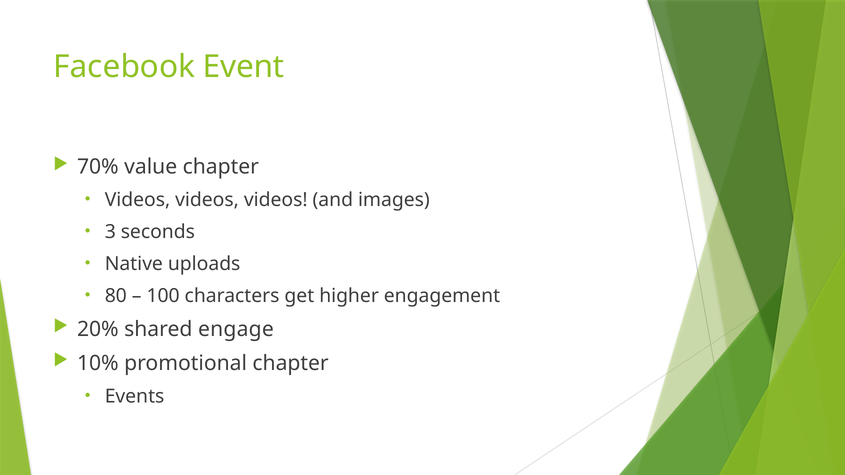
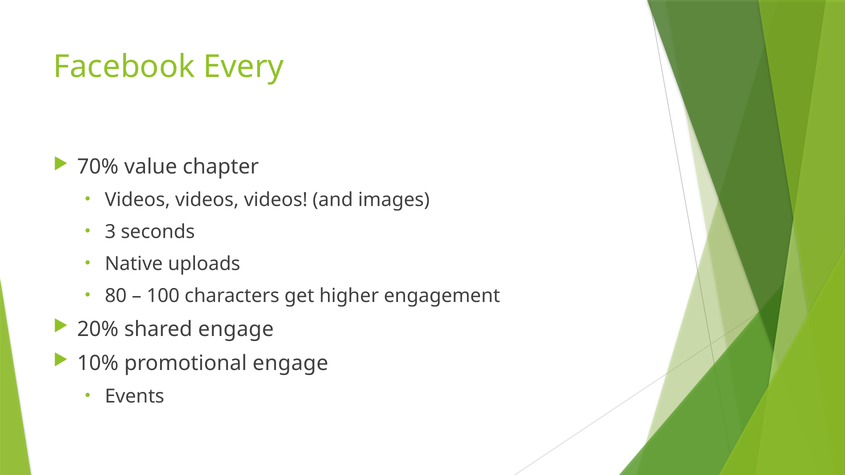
Event: Event -> Every (244, 67)
promotional chapter: chapter -> engage (290, 363)
